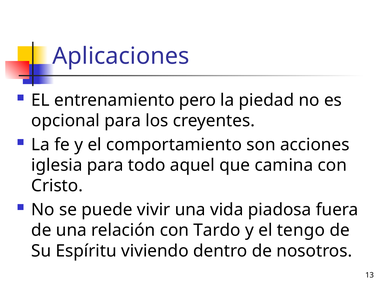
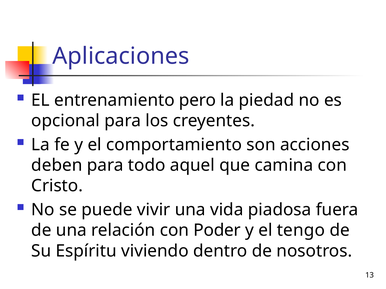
iglesia: iglesia -> deben (57, 165)
Tardo: Tardo -> Poder (217, 231)
